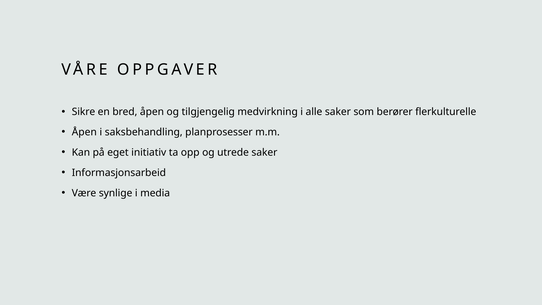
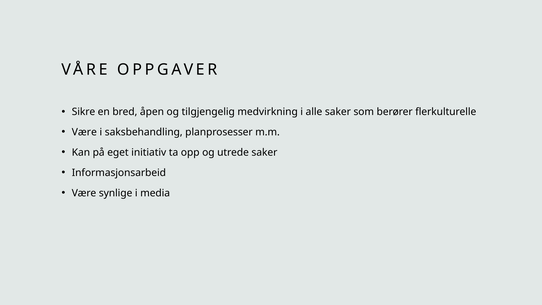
Åpen: Åpen -> Være (84, 132)
